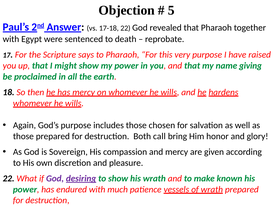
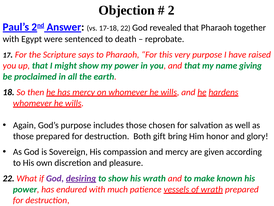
5: 5 -> 2 (171, 10)
call: call -> gift (159, 136)
